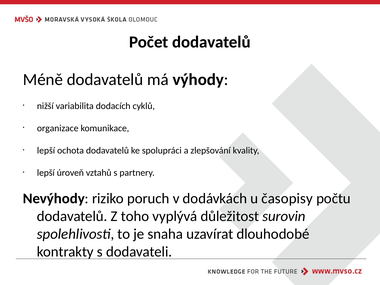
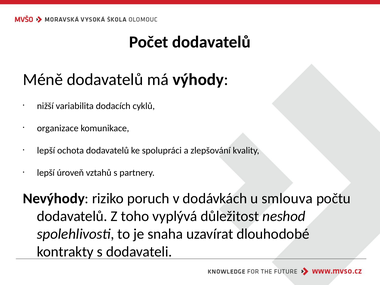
časopisy: časopisy -> smlouva (287, 199)
surovin: surovin -> neshod (284, 216)
